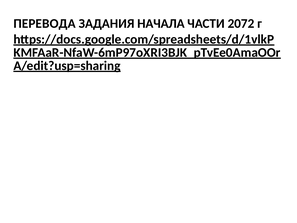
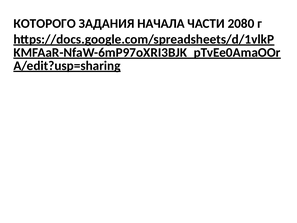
ПЕРЕВОДА: ПЕРЕВОДА -> КОТОРОГО (45, 23)
2072: 2072 -> 2080 (241, 23)
